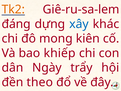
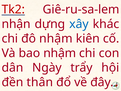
Tk2 colour: orange -> red (13, 9)
đáng: đáng -> nhận (16, 24)
đô mong: mong -> nhậm (56, 38)
bao khiếp: khiếp -> nhậm (60, 53)
theo: theo -> thân (40, 82)
